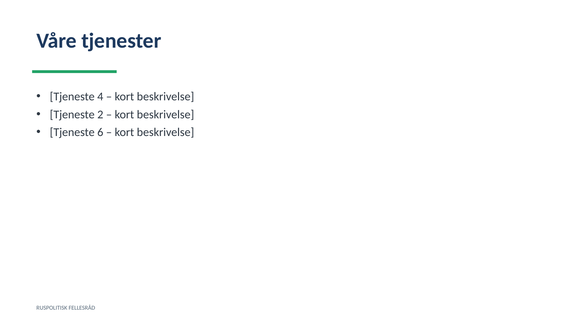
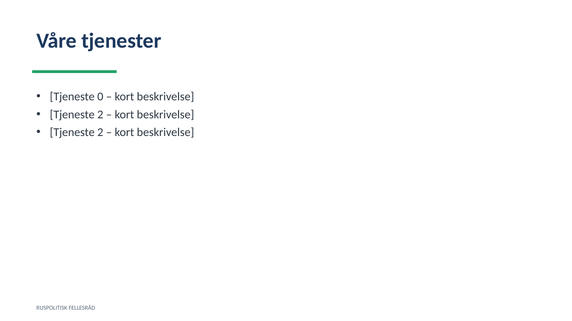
4: 4 -> 0 (100, 97)
6: 6 -> 2 (100, 133)
